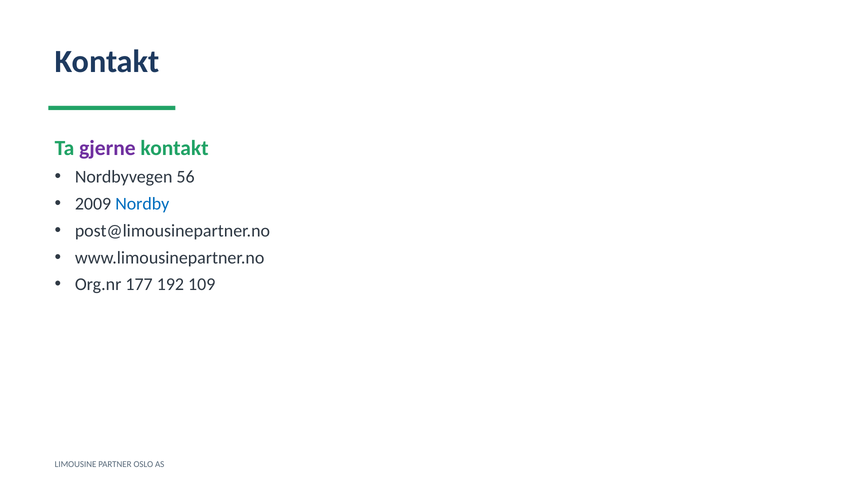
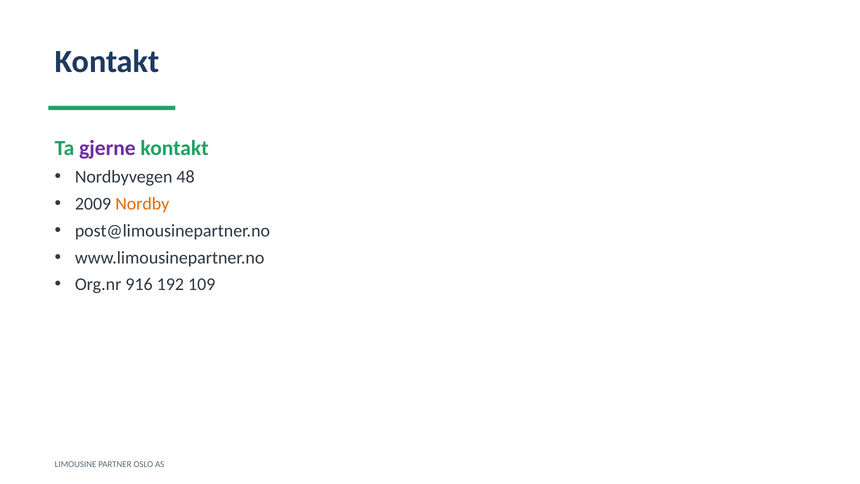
56: 56 -> 48 (186, 177)
Nordby colour: blue -> orange (142, 204)
177: 177 -> 916 (139, 284)
